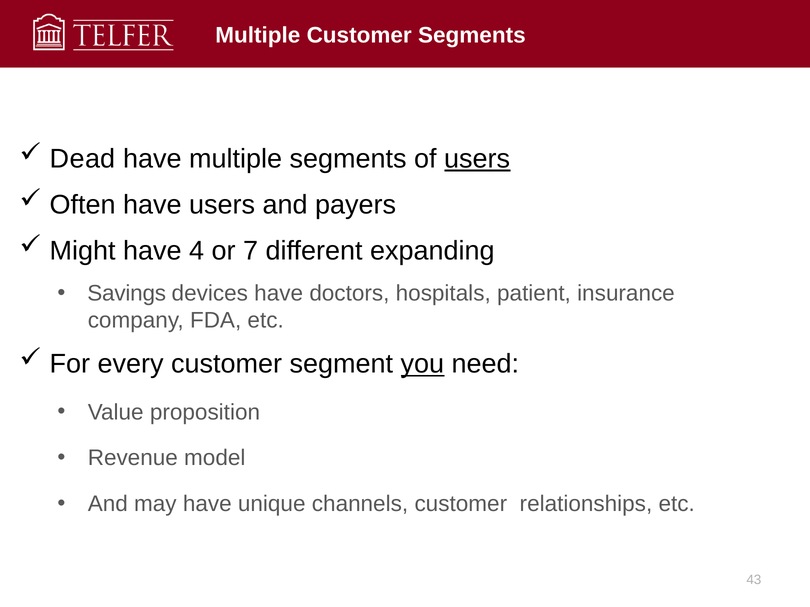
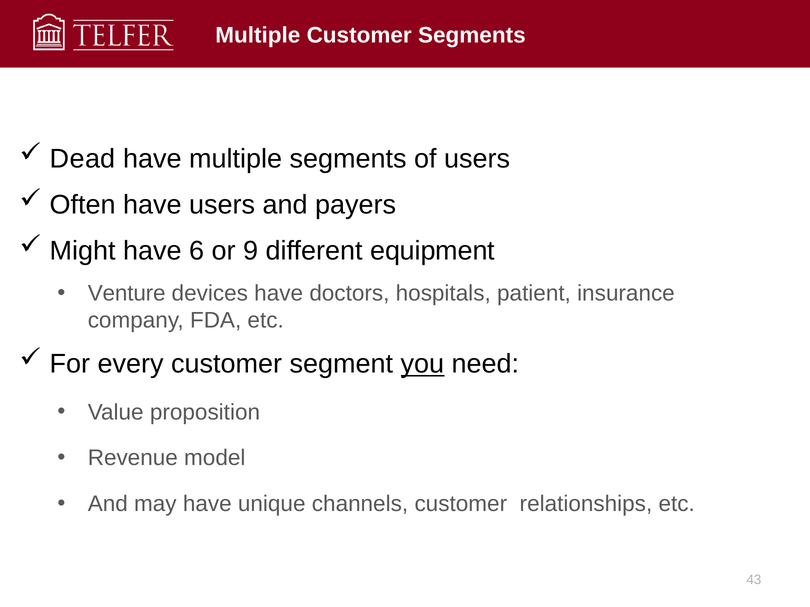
users underline: present -> none (477, 159)
4: 4 -> 6 (197, 251)
7: 7 -> 9 (251, 251)
expanding: expanding -> equipment (433, 251)
Savings: Savings -> Venture (127, 294)
